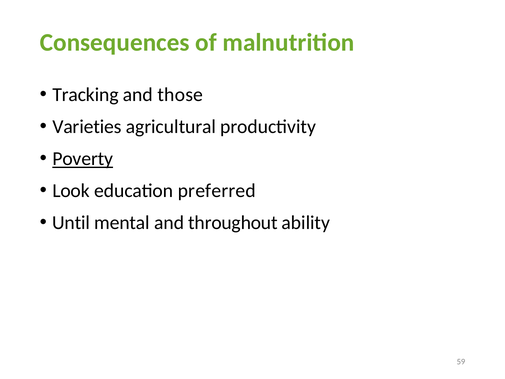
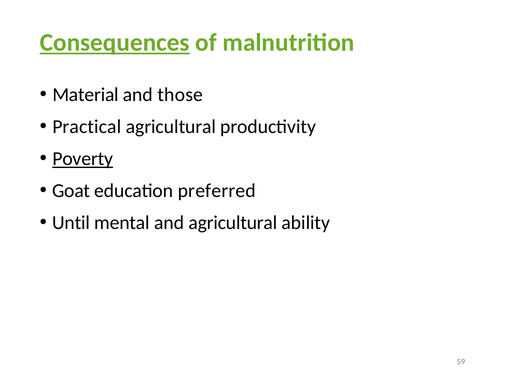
Consequences underline: none -> present (115, 43)
Tracking: Tracking -> Material (86, 95)
Varieties: Varieties -> Practical (87, 127)
Look: Look -> Goat (71, 191)
and throughout: throughout -> agricultural (233, 223)
